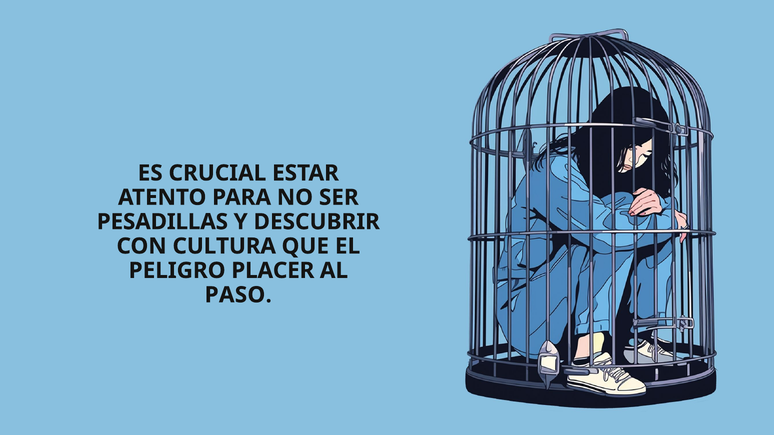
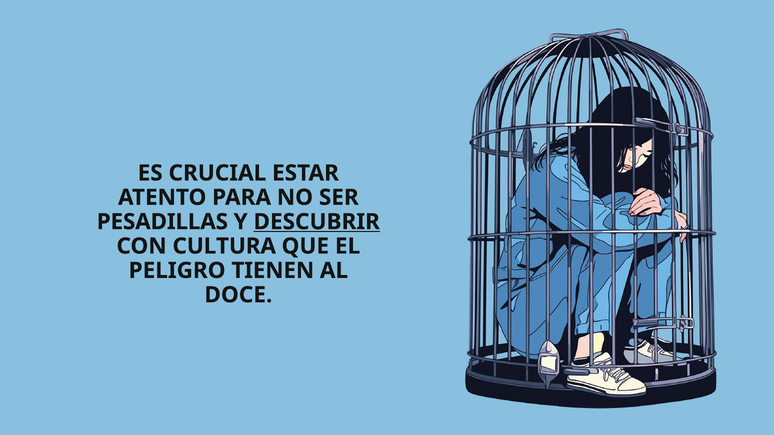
DESCUBRIR underline: none -> present (317, 222)
PLACER: PLACER -> TIENEN (273, 271)
PASO: PASO -> DOCE (238, 295)
